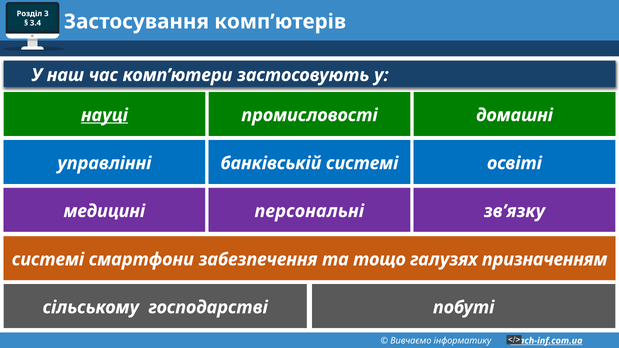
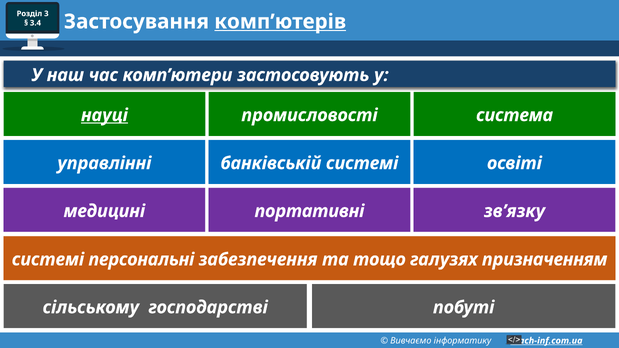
комп’ютерів underline: none -> present (280, 22)
домашні: домашні -> система (515, 115)
персональні: персональні -> портативні (309, 211)
смартфони: смартфони -> персональні (141, 260)
